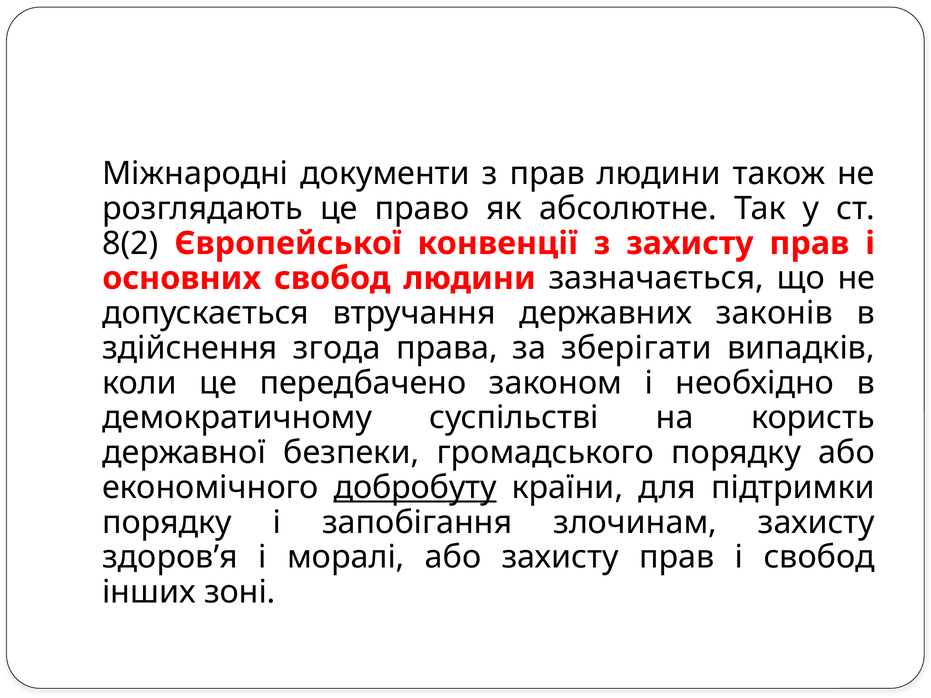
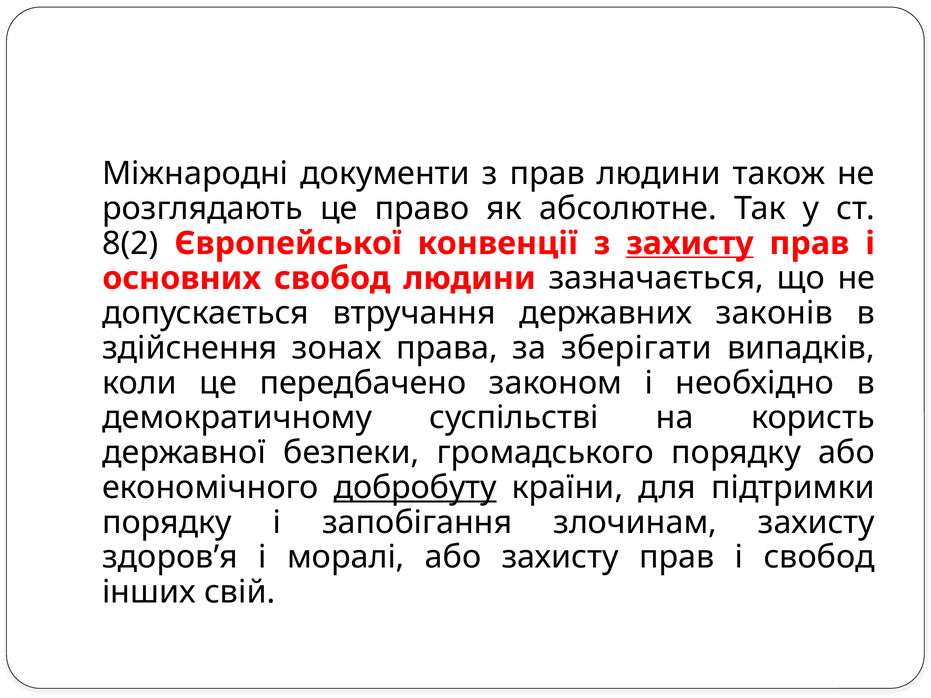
захисту underline: none -> present (690, 243)
згода: згода -> зонах (337, 348)
зоні: зоні -> свій (240, 592)
